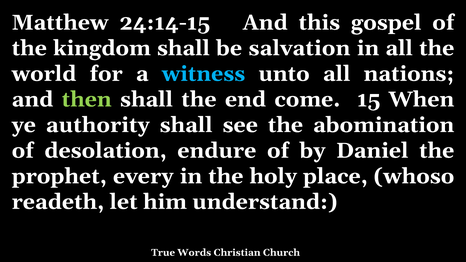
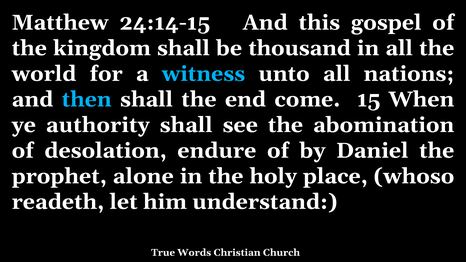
salvation: salvation -> thousand (300, 48)
then colour: light green -> light blue (87, 99)
every: every -> alone (143, 176)
